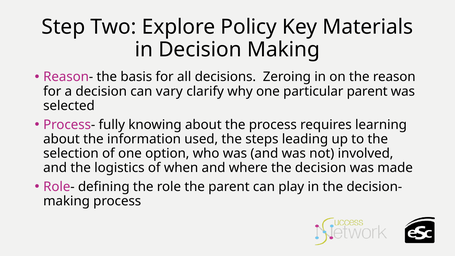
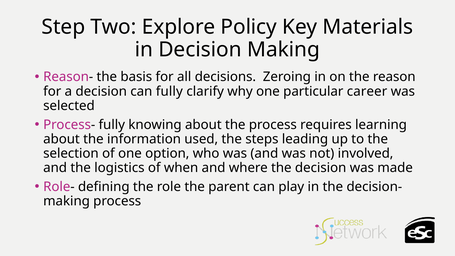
can vary: vary -> fully (169, 91)
particular parent: parent -> career (367, 91)
